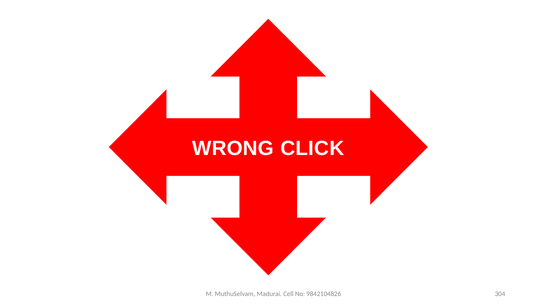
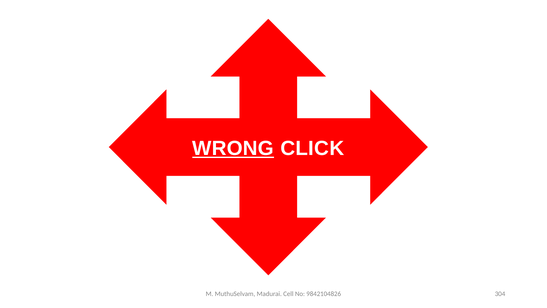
WRONG underline: none -> present (233, 148)
